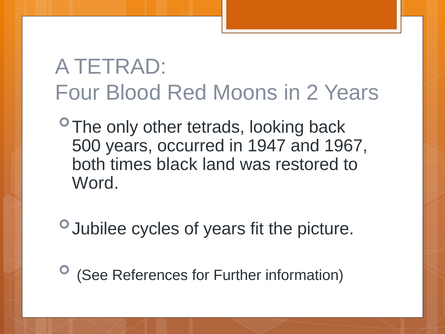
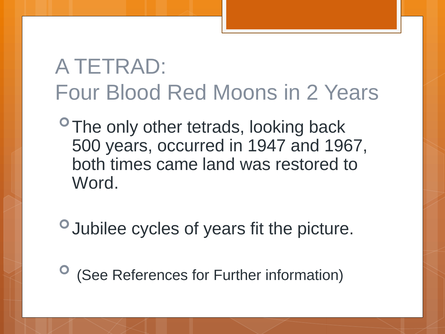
black: black -> came (177, 164)
